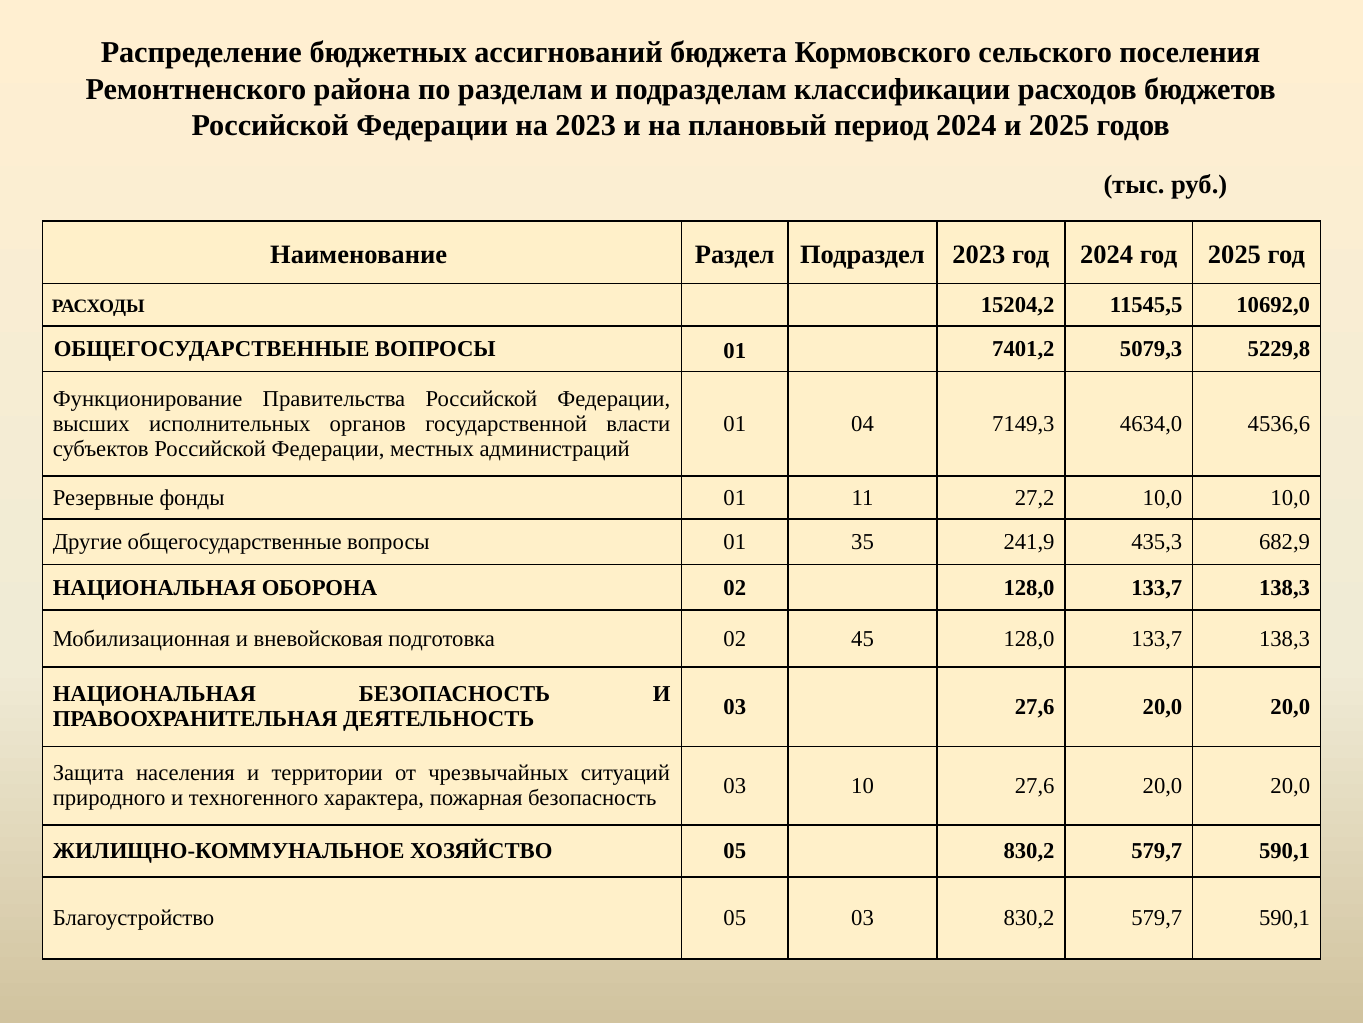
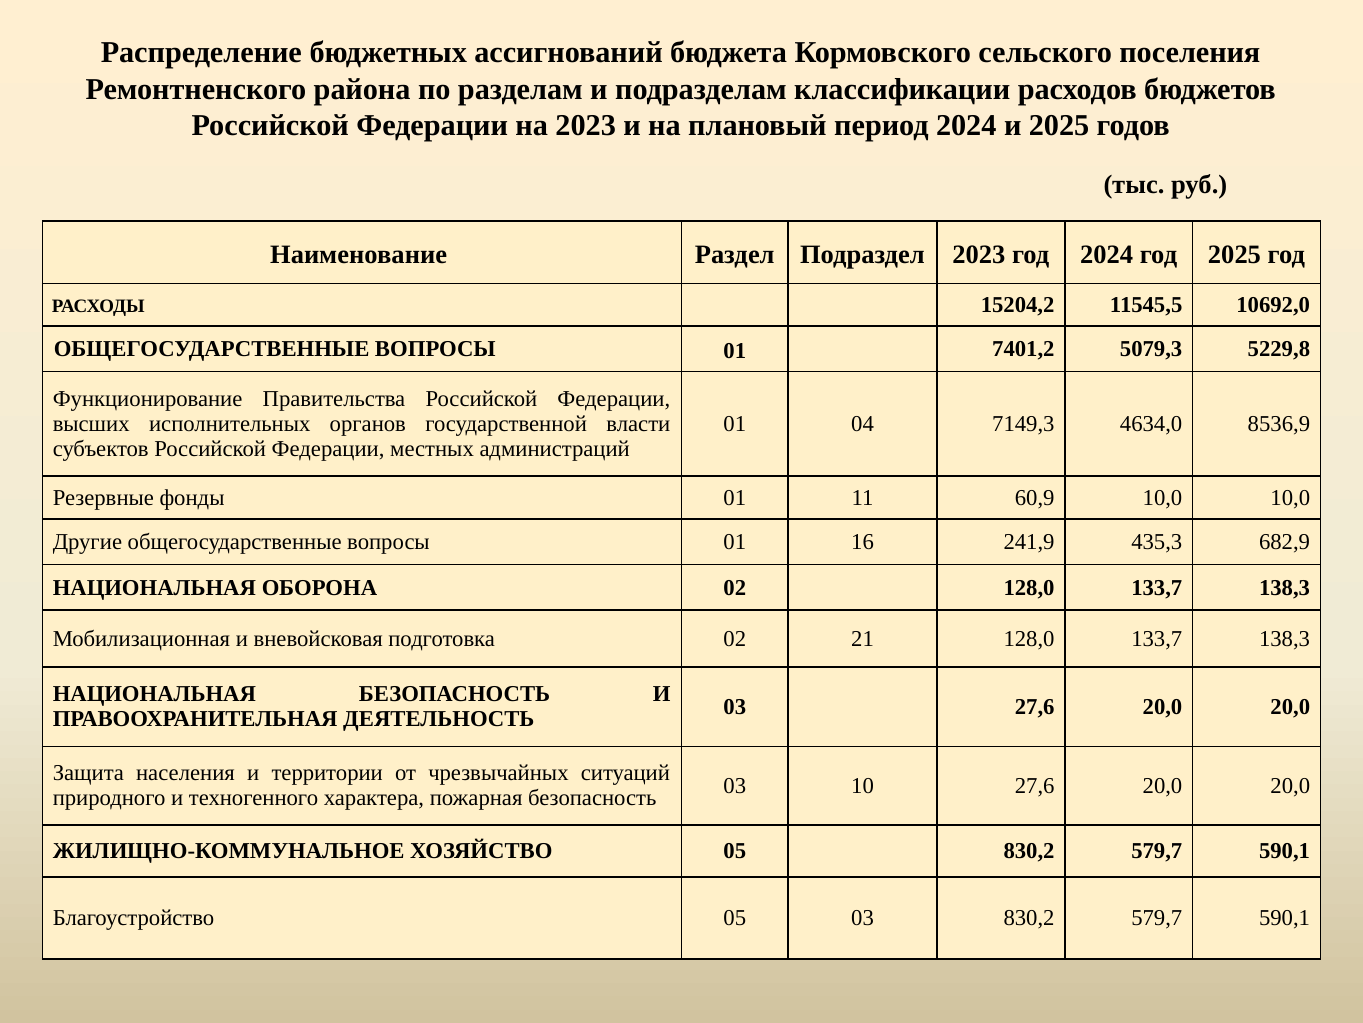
4536,6: 4536,6 -> 8536,9 (1279, 424)
27,2: 27,2 -> 60,9 (1035, 497)
35: 35 -> 16 (863, 542)
45: 45 -> 21 (863, 638)
